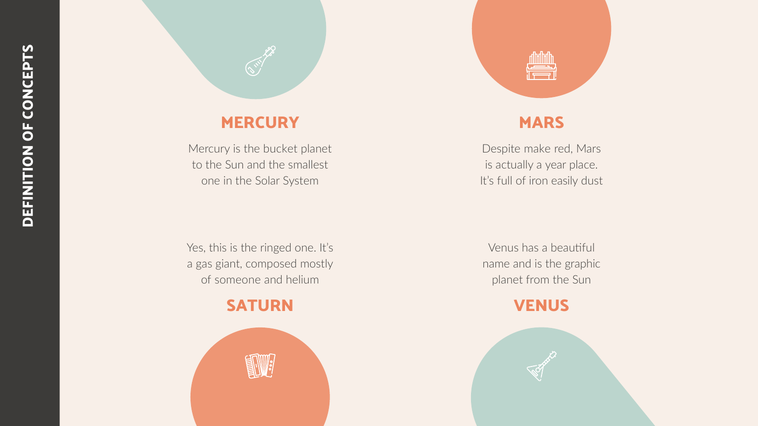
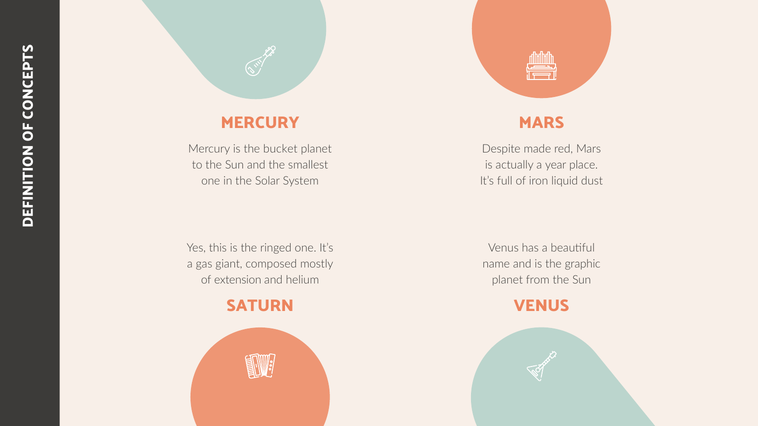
make: make -> made (537, 149)
easily: easily -> liquid (565, 181)
someone: someone -> extension (238, 280)
